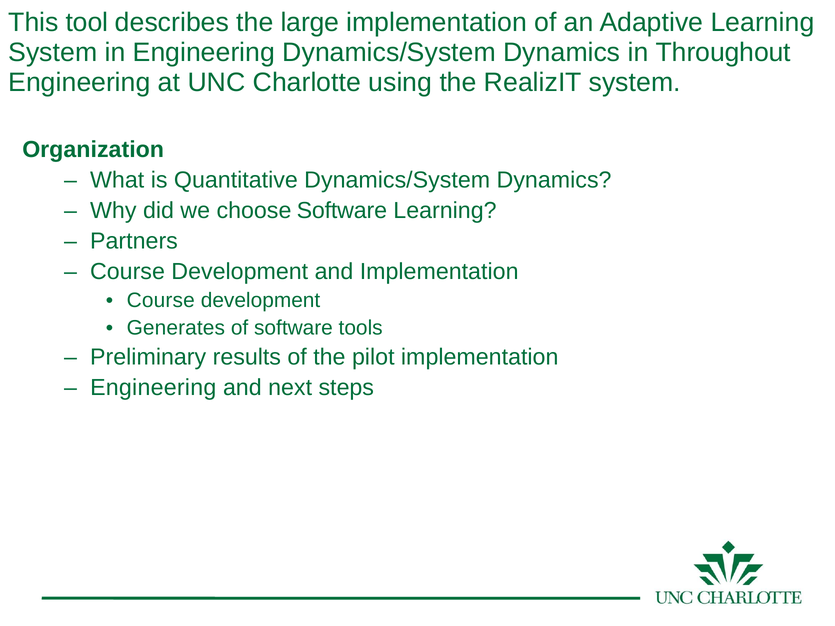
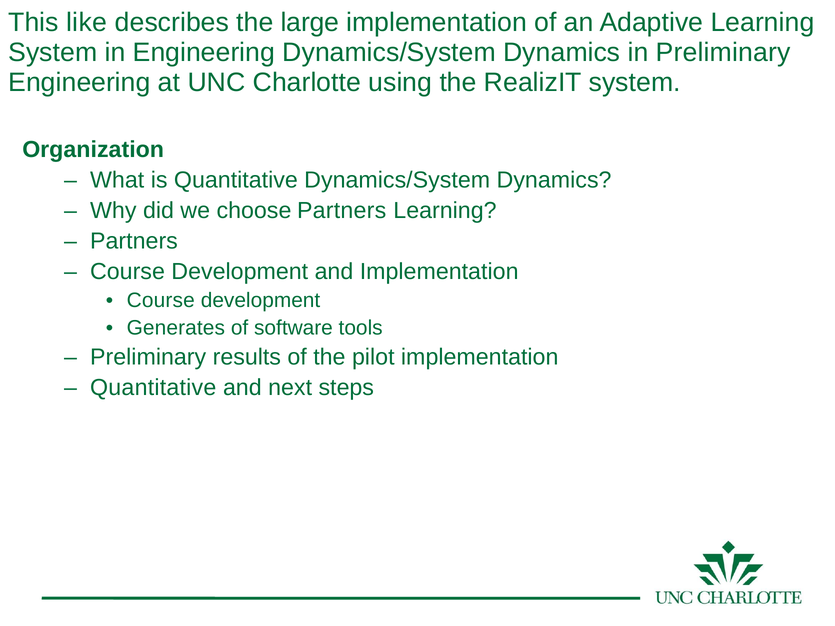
tool: tool -> like (87, 23)
in Throughout: Throughout -> Preliminary (723, 53)
choose Software: Software -> Partners (342, 211)
Engineering: Engineering -> Quantitative (153, 388)
